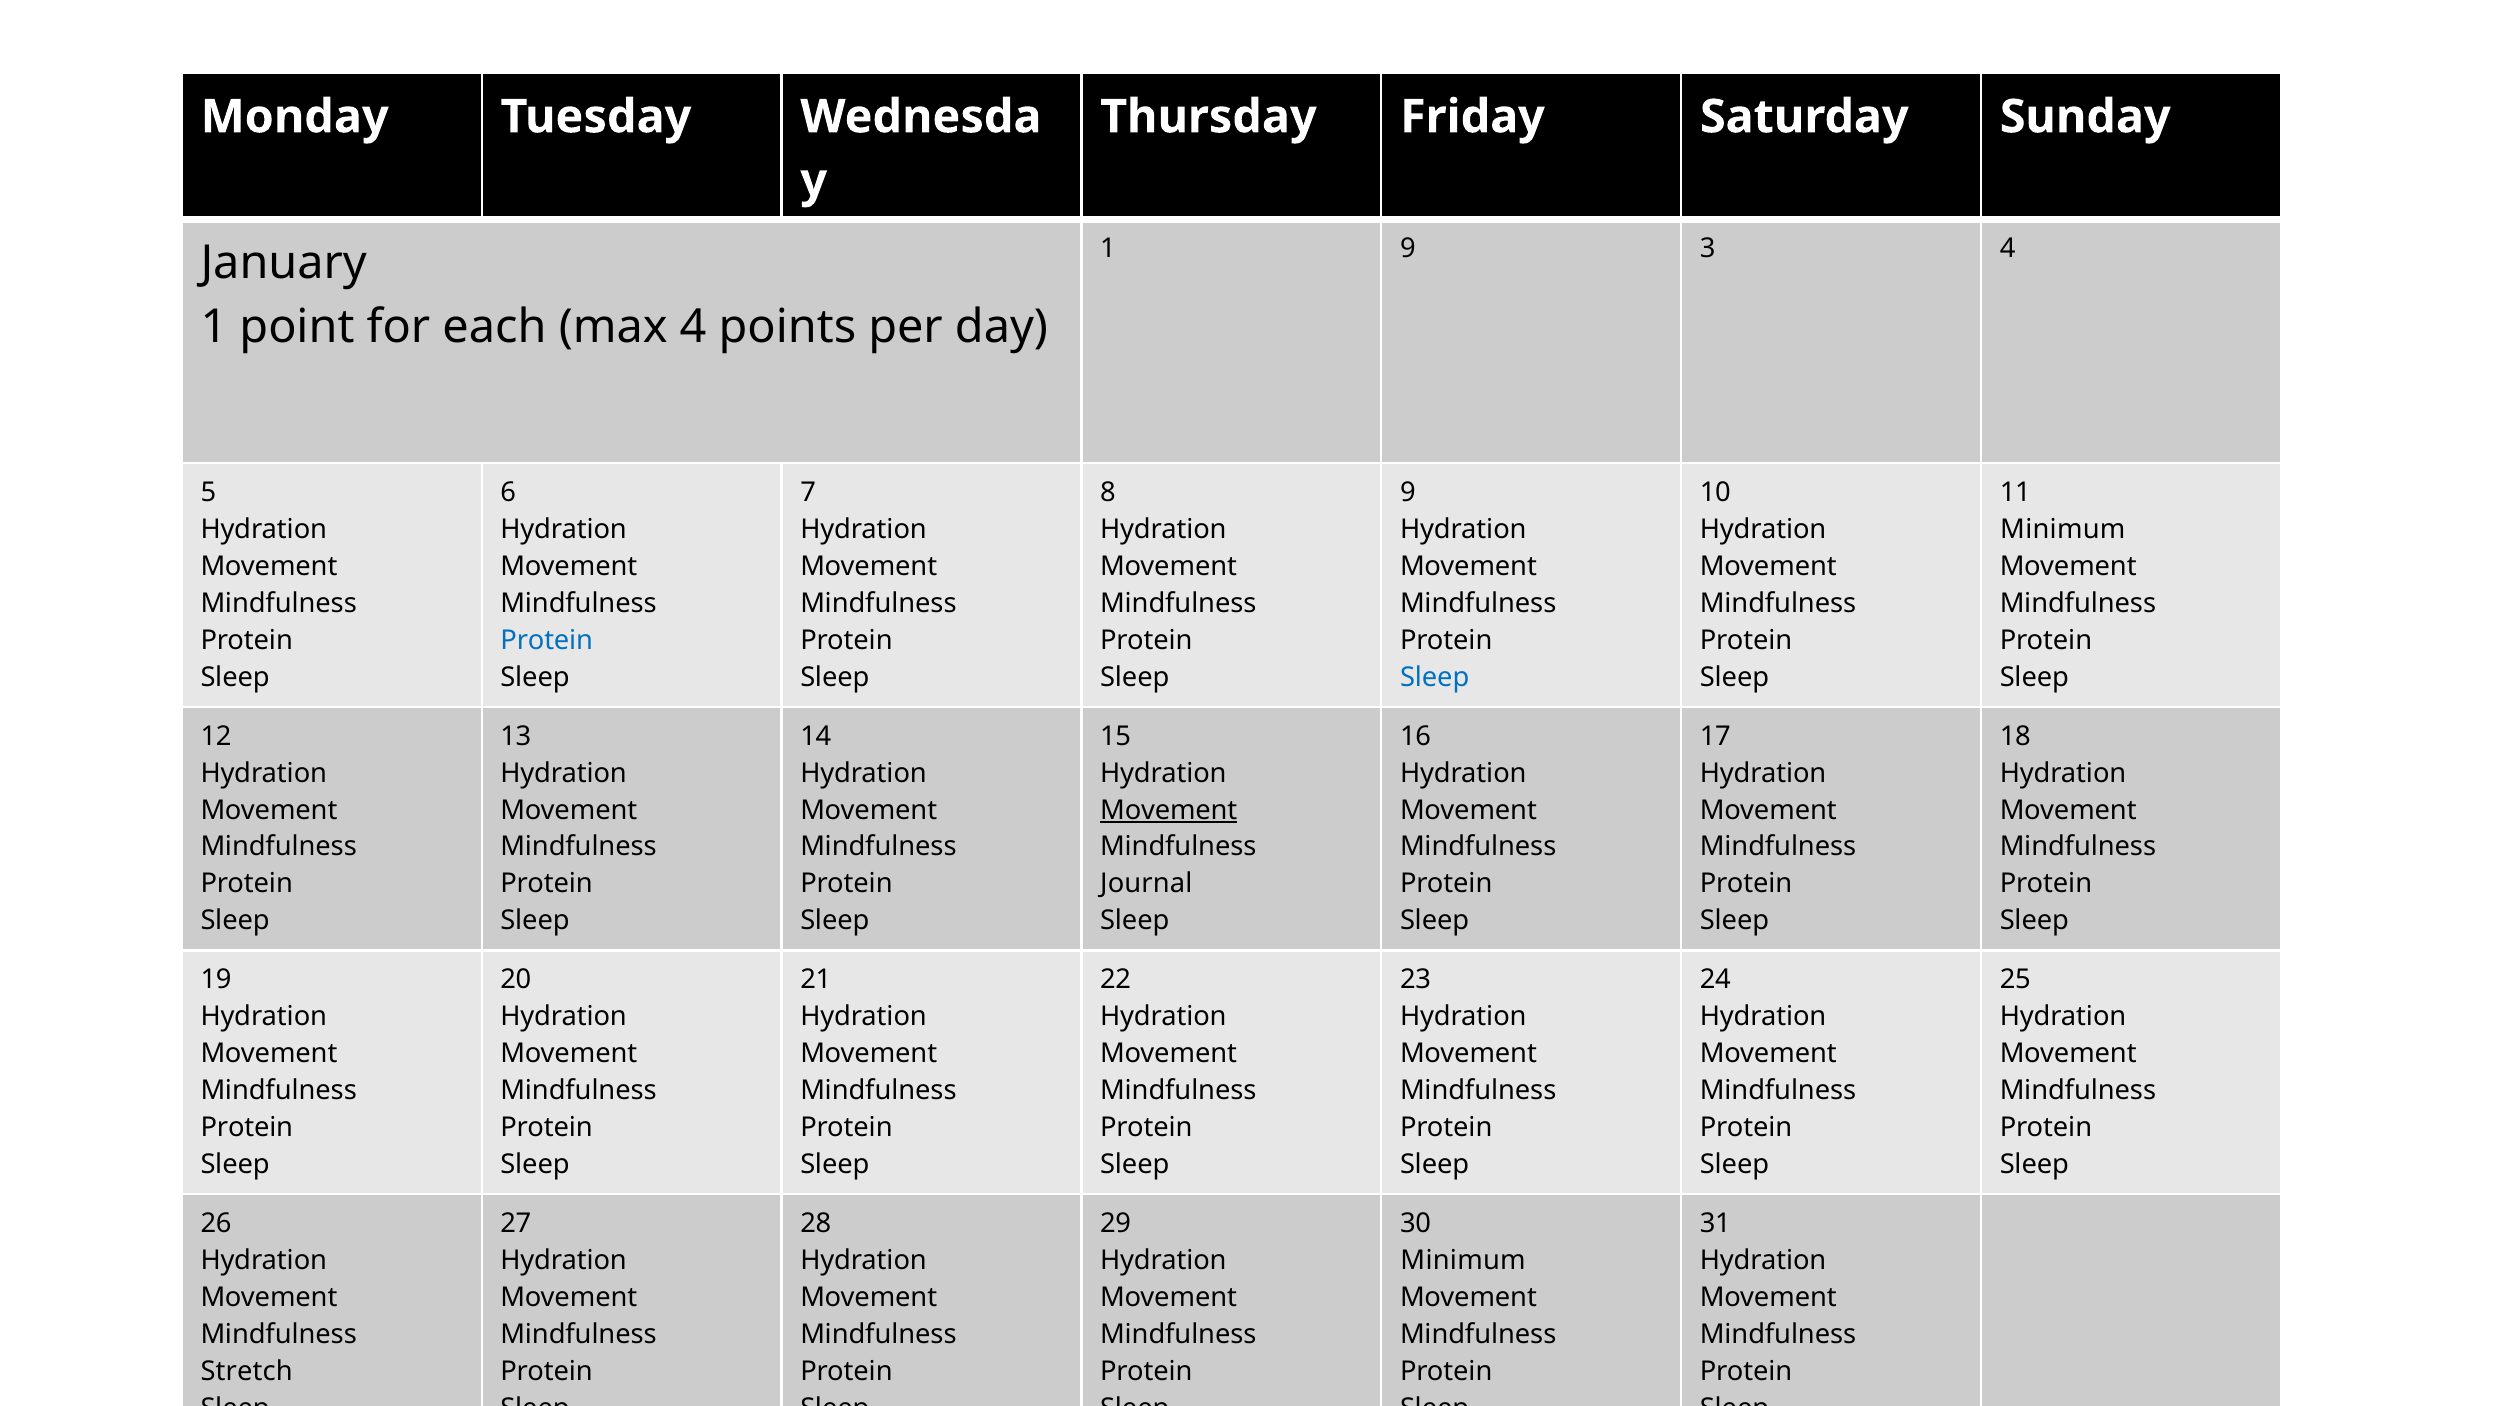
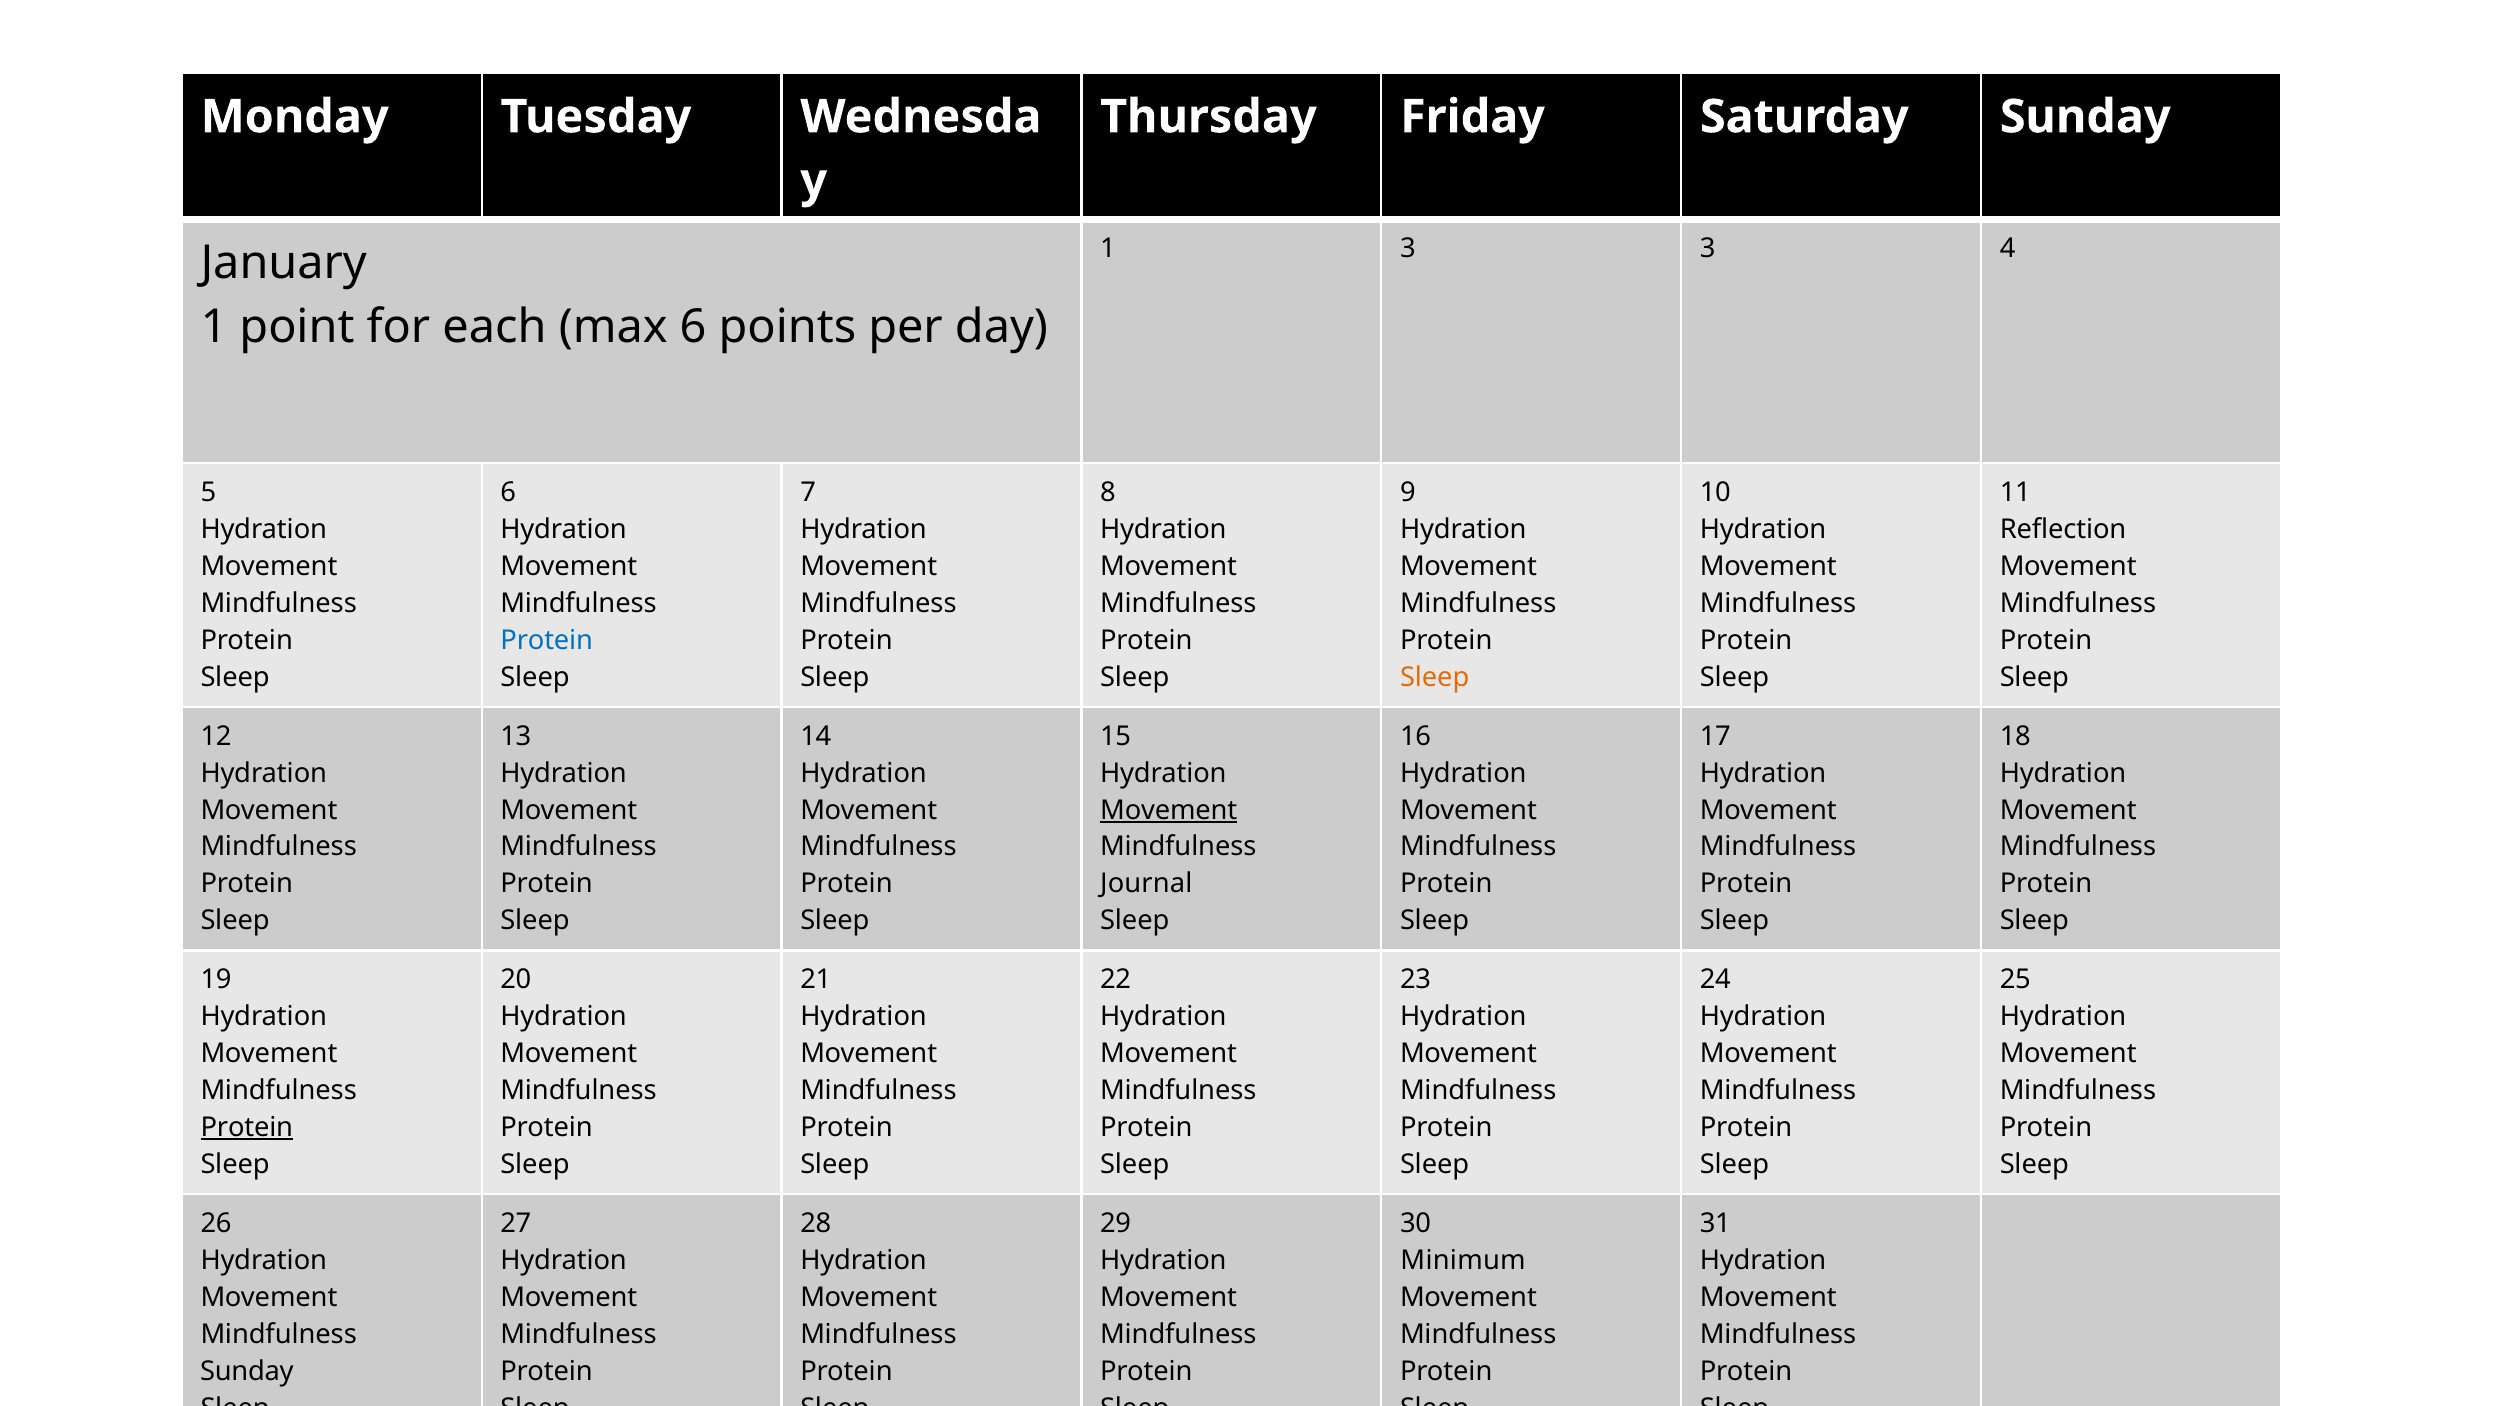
1 9: 9 -> 3 (1408, 249)
max 4: 4 -> 6 (693, 327)
Minimum: Minimum -> Reflection (2063, 529)
Sleep colour: blue -> orange (1435, 677)
Protein underline: none -> present (247, 1127)
Stretch: Stretch -> Sunday (247, 1371)
